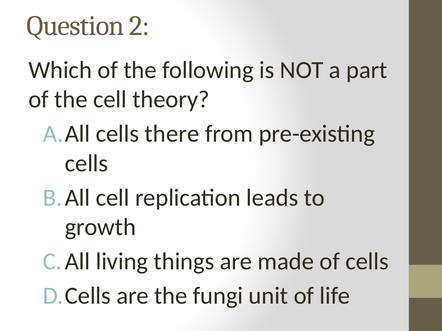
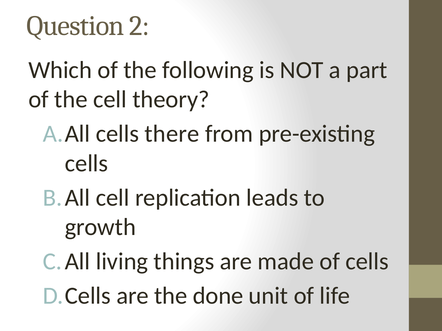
fungi: fungi -> done (218, 296)
